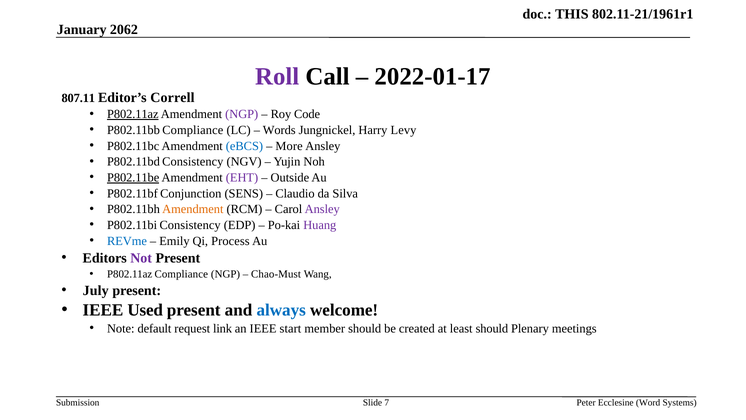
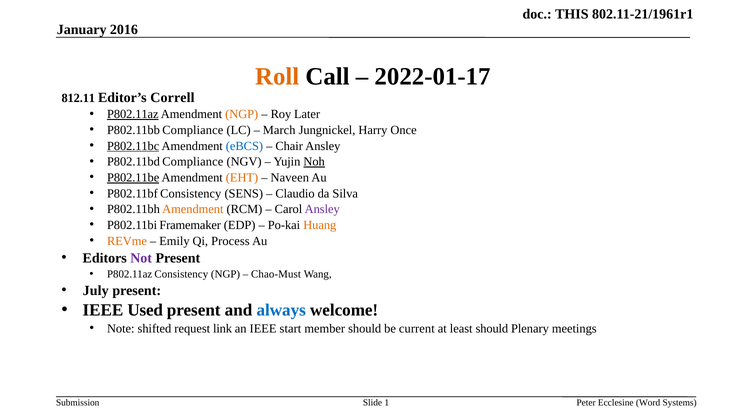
2062: 2062 -> 2016 (124, 30)
Roll colour: purple -> orange (277, 76)
807.11: 807.11 -> 812.11 (78, 98)
NGP colour: purple -> orange (242, 114)
Code: Code -> Later (307, 114)
Words: Words -> March (279, 130)
Levy: Levy -> Once (404, 130)
P802.11bc underline: none -> present (133, 146)
More: More -> Chair (289, 146)
P802.11bd Consistency: Consistency -> Compliance (193, 162)
Noh underline: none -> present (314, 162)
EHT colour: purple -> orange (242, 177)
Outside: Outside -> Naveen (290, 177)
P802.11bf Conjunction: Conjunction -> Consistency (191, 193)
P802.11bi Consistency: Consistency -> Framemaker (190, 225)
Huang colour: purple -> orange (320, 225)
REVme colour: blue -> orange (127, 241)
P802.11az Compliance: Compliance -> Consistency (181, 274)
default: default -> shifted (154, 328)
created: created -> current (417, 328)
7: 7 -> 1 (387, 402)
